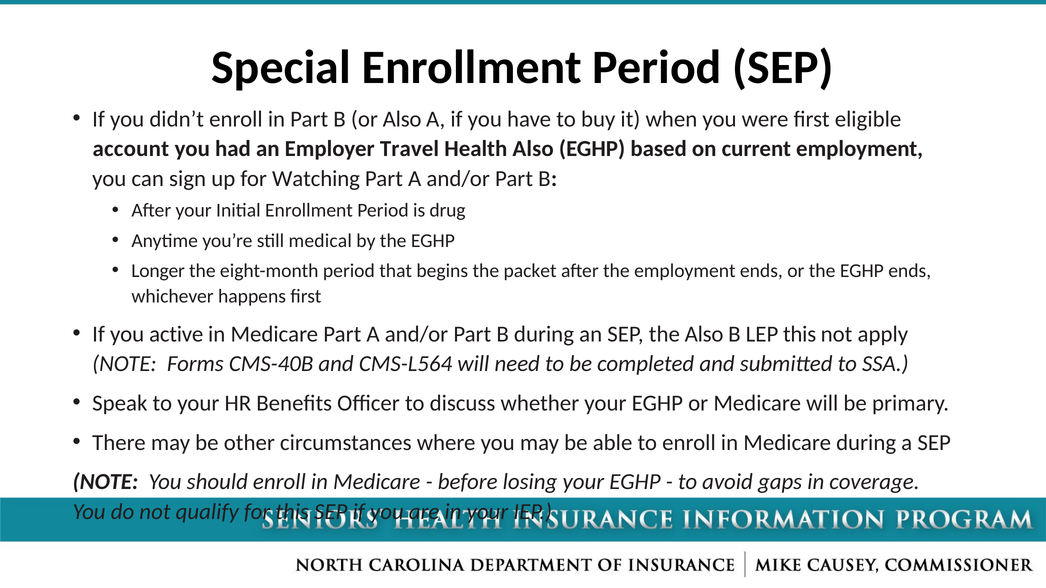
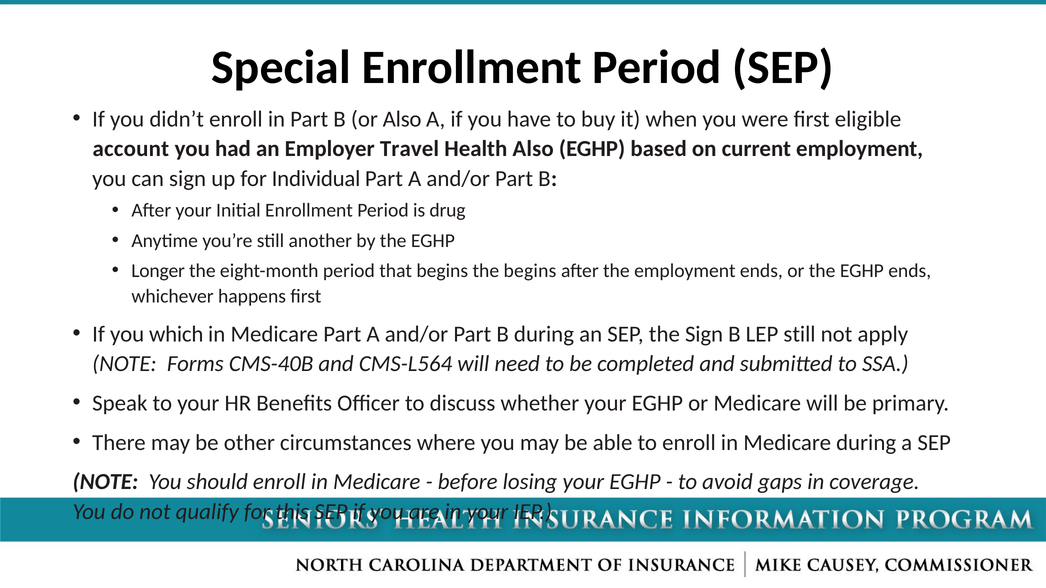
Watching: Watching -> Individual (316, 179)
medical: medical -> another (320, 241)
the packet: packet -> begins (530, 271)
active: active -> which (176, 334)
the Also: Also -> Sign (704, 334)
LEP this: this -> still (800, 334)
